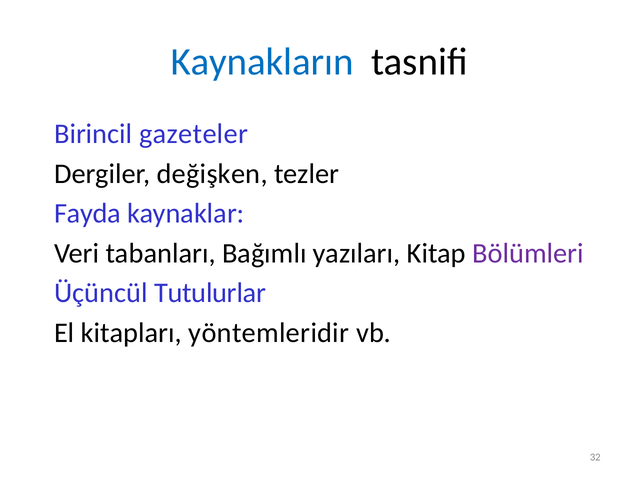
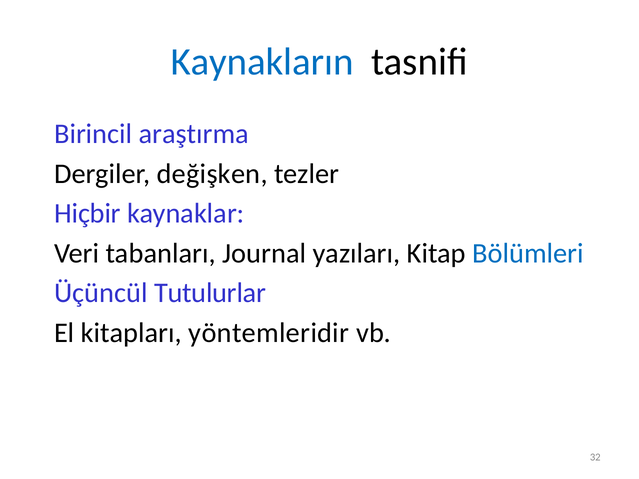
gazeteler: gazeteler -> araştırma (194, 134)
Fayda: Fayda -> Hiçbir (88, 214)
Bağımlı: Bağımlı -> Journal (264, 253)
Bölümleri colour: purple -> blue (528, 253)
